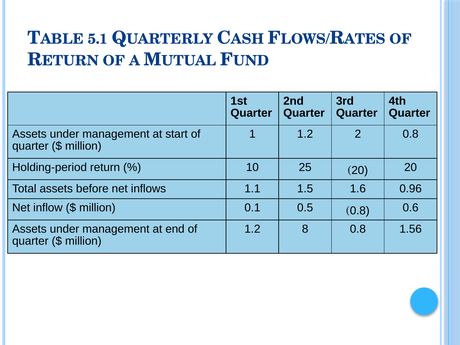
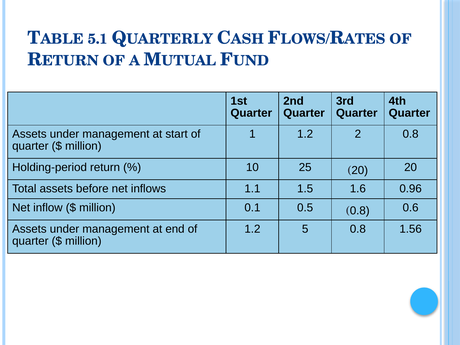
8: 8 -> 5 (305, 229)
